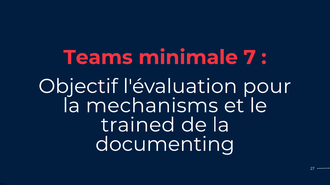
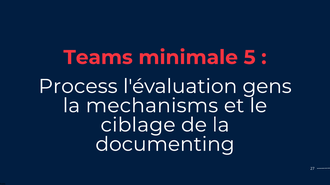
7: 7 -> 5 (250, 58)
Objectif: Objectif -> Process (78, 87)
pour: pour -> gens (267, 87)
trained: trained -> ciblage (138, 125)
